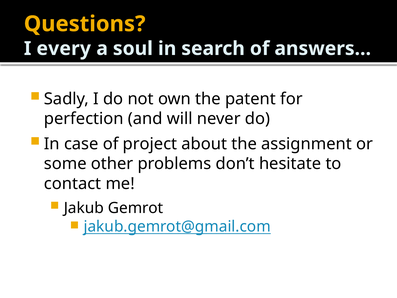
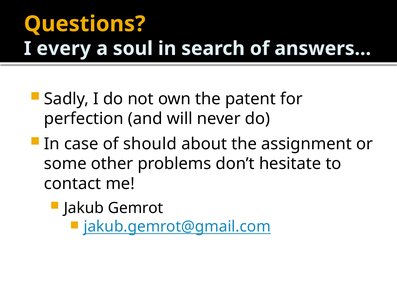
project: project -> should (150, 144)
